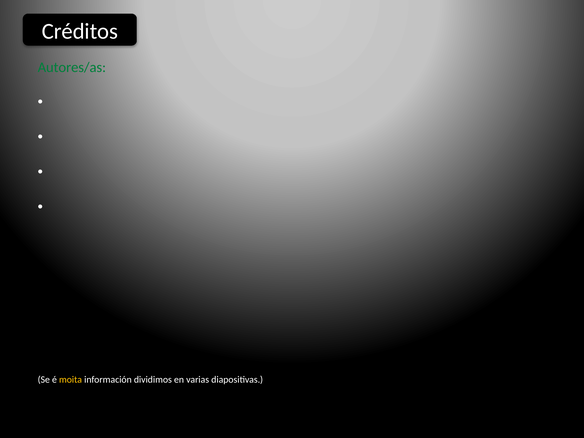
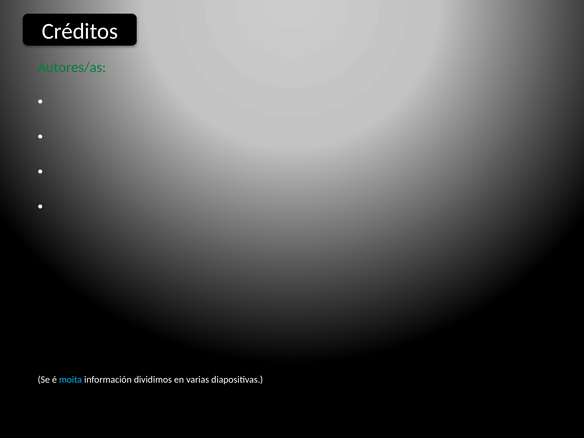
moita colour: yellow -> light blue (71, 379)
